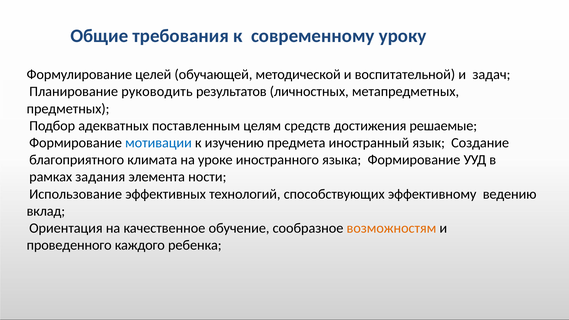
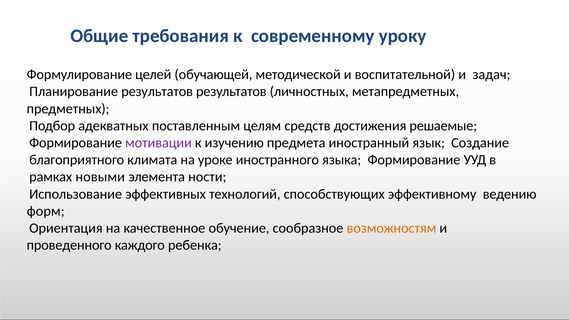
Планирование руководить: руководить -> результатов (157, 92)
мотивации colour: blue -> purple (158, 143)
задания: задания -> новыми (100, 177)
вклад: вклад -> форм (46, 211)
